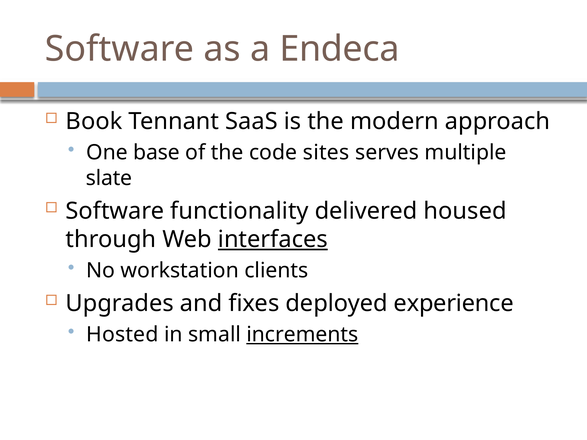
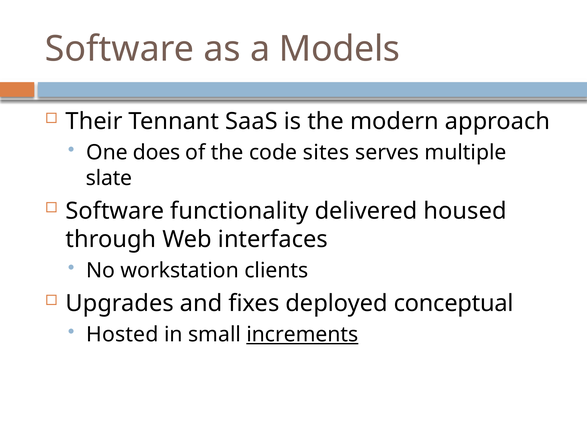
Endeca: Endeca -> Models (339, 49)
Book: Book -> Their (94, 121)
base: base -> does (157, 153)
interfaces underline: present -> none (273, 239)
experience: experience -> conceptual (454, 304)
